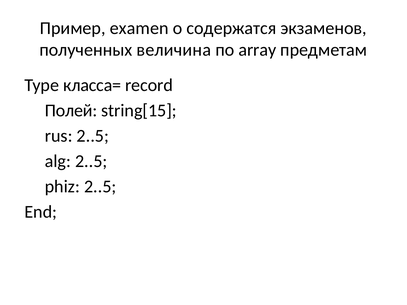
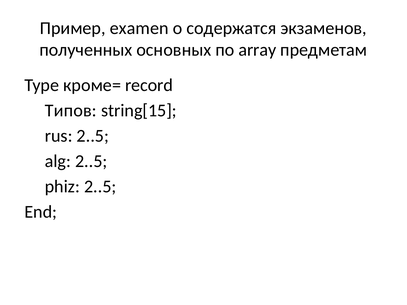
величина: величина -> основных (174, 50)
класса=: класса= -> кроме= (92, 85)
Полей: Полей -> Типов (71, 111)
